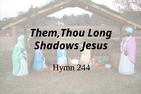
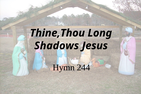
Them,Thou: Them,Thou -> Thine,Thou (57, 33)
